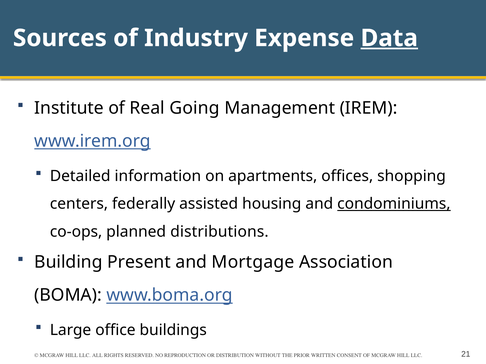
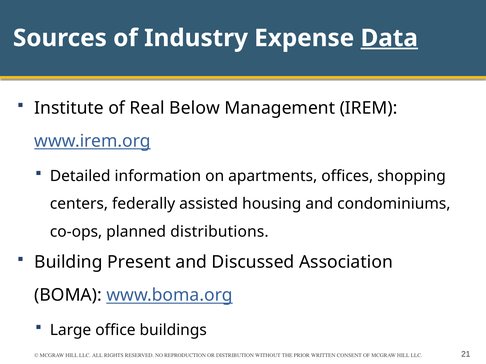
Going: Going -> Below (195, 108)
condominiums underline: present -> none (394, 204)
Mortgage: Mortgage -> Discussed (253, 263)
